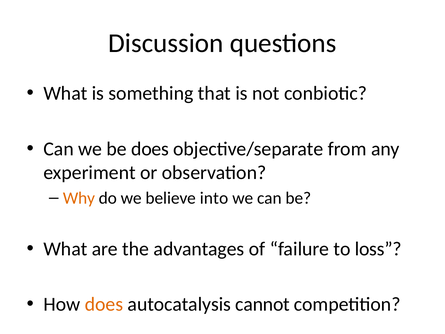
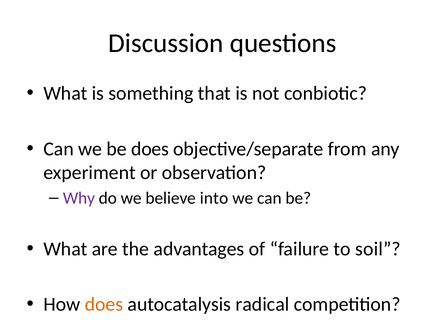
Why colour: orange -> purple (79, 198)
loss: loss -> soil (378, 249)
cannot: cannot -> radical (262, 304)
